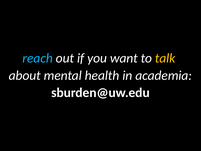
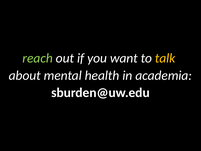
reach colour: light blue -> light green (38, 58)
